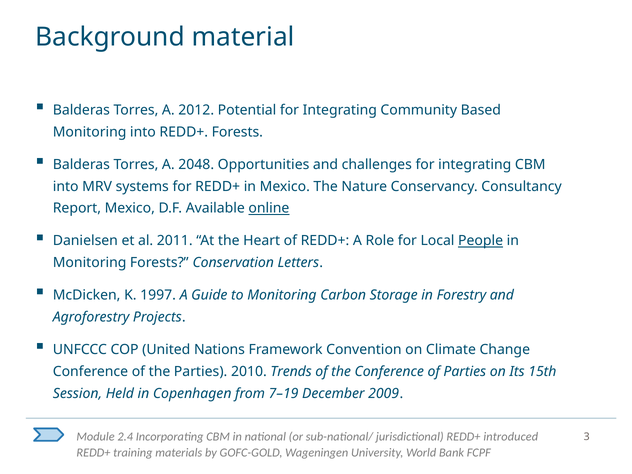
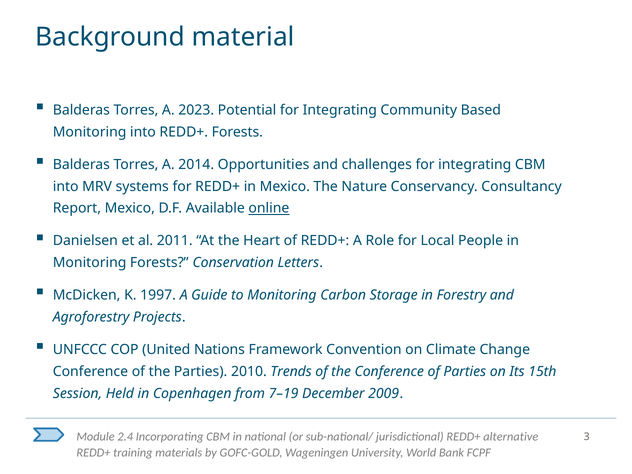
2012: 2012 -> 2023 (196, 110)
2048: 2048 -> 2014 (196, 164)
People underline: present -> none (481, 241)
introduced: introduced -> alternative (511, 437)
